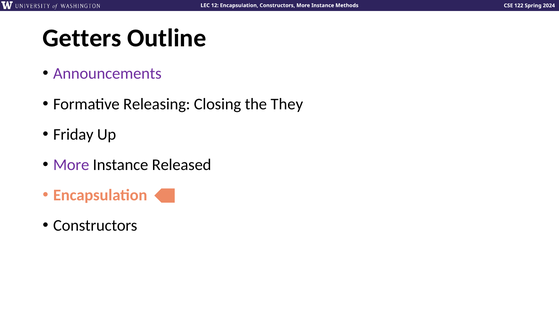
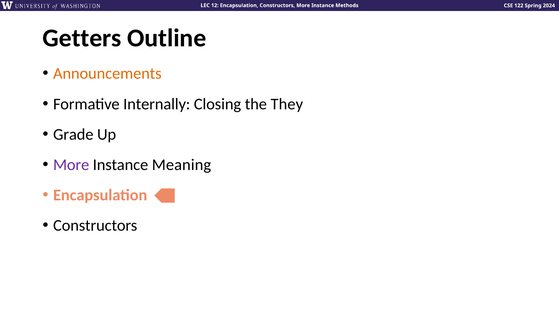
Announcements colour: purple -> orange (107, 74)
Releasing: Releasing -> Internally (157, 104)
Friday: Friday -> Grade (73, 135)
Released: Released -> Meaning (181, 165)
